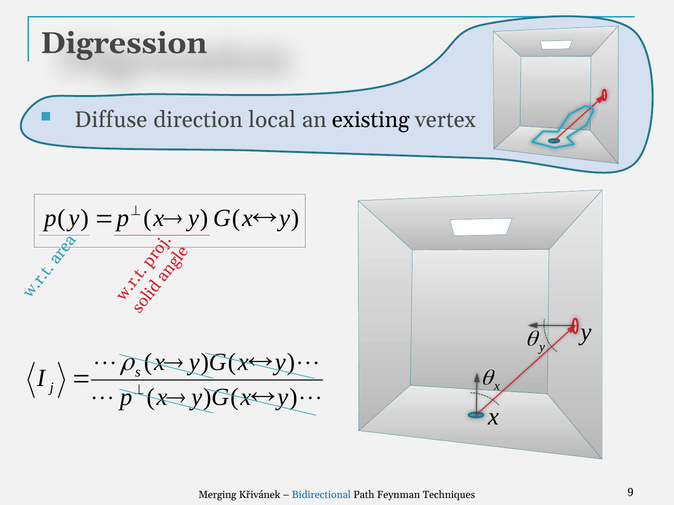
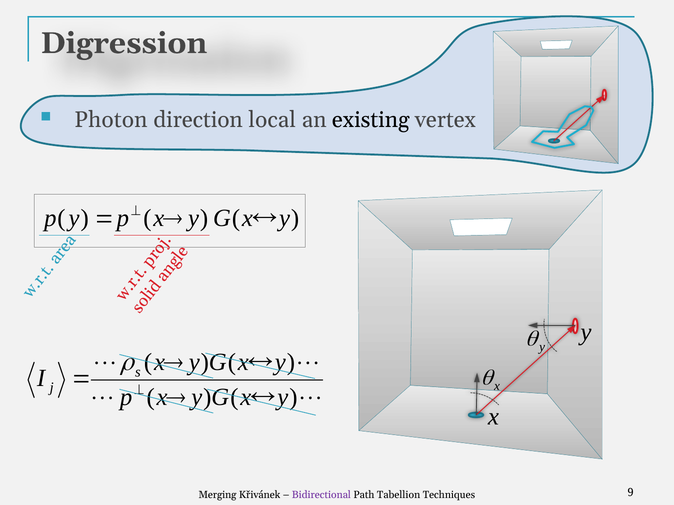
Diffuse: Diffuse -> Photon (111, 120)
Bidirectional colour: blue -> purple (321, 495)
Feynman: Feynman -> Tabellion (399, 495)
